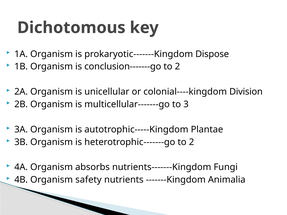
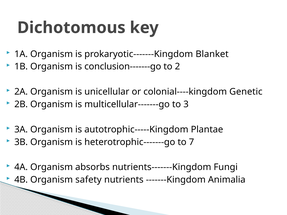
Dispose: Dispose -> Blanket (212, 54)
Division: Division -> Genetic (246, 92)
heterotrophic-------go to 2: 2 -> 7 (191, 142)
